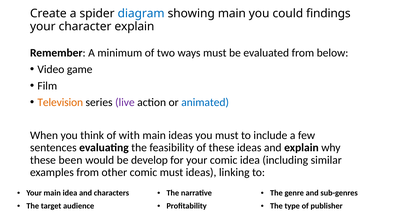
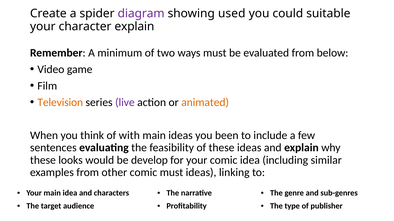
diagram colour: blue -> purple (141, 14)
showing main: main -> used (232, 14)
findings: findings -> suitable (328, 14)
animated colour: blue -> orange (205, 103)
you must: must -> been (227, 136)
been: been -> looks (71, 160)
